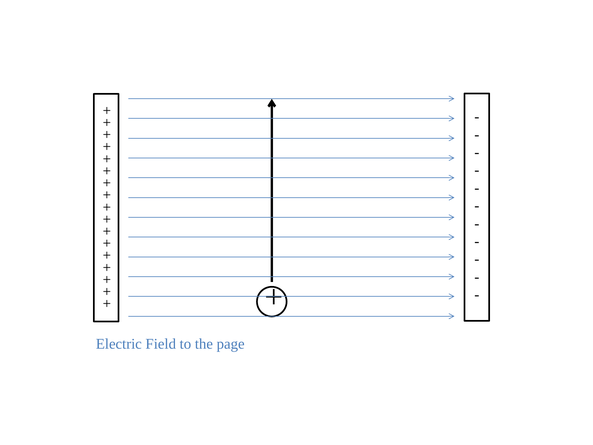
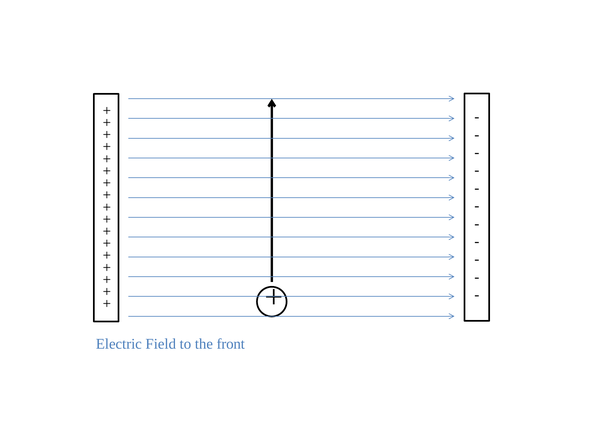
page: page -> front (231, 344)
